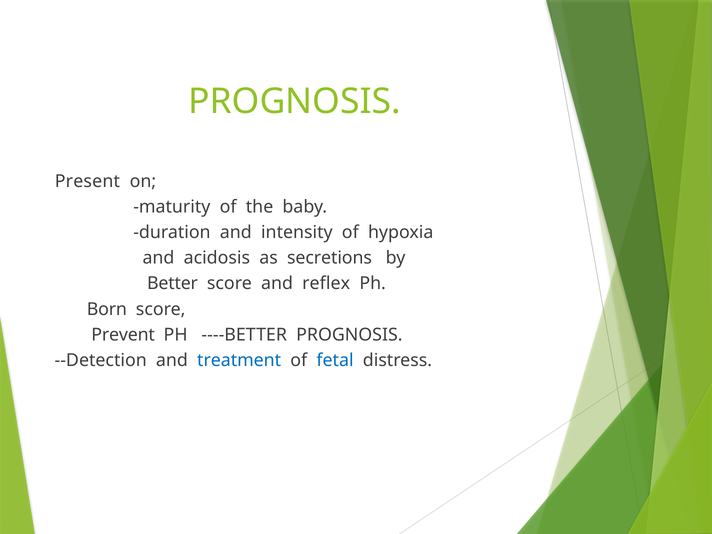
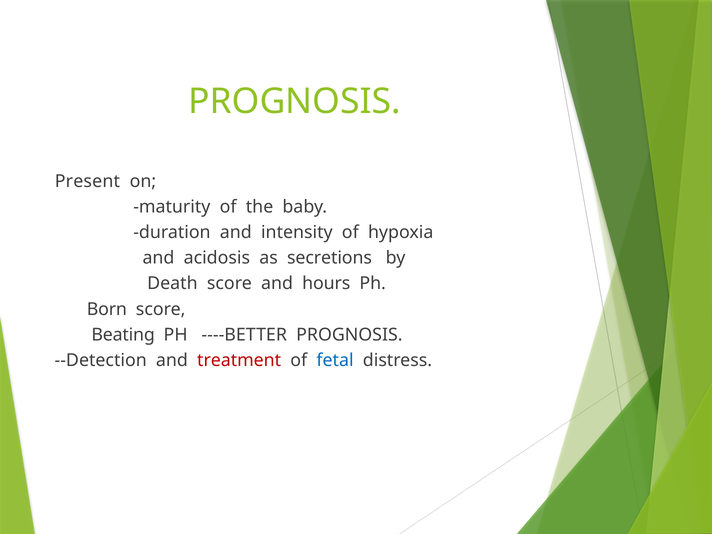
Better: Better -> Death (172, 284)
reflex: reflex -> hours (326, 284)
Prevent: Prevent -> Beating (123, 335)
treatment colour: blue -> red (239, 360)
